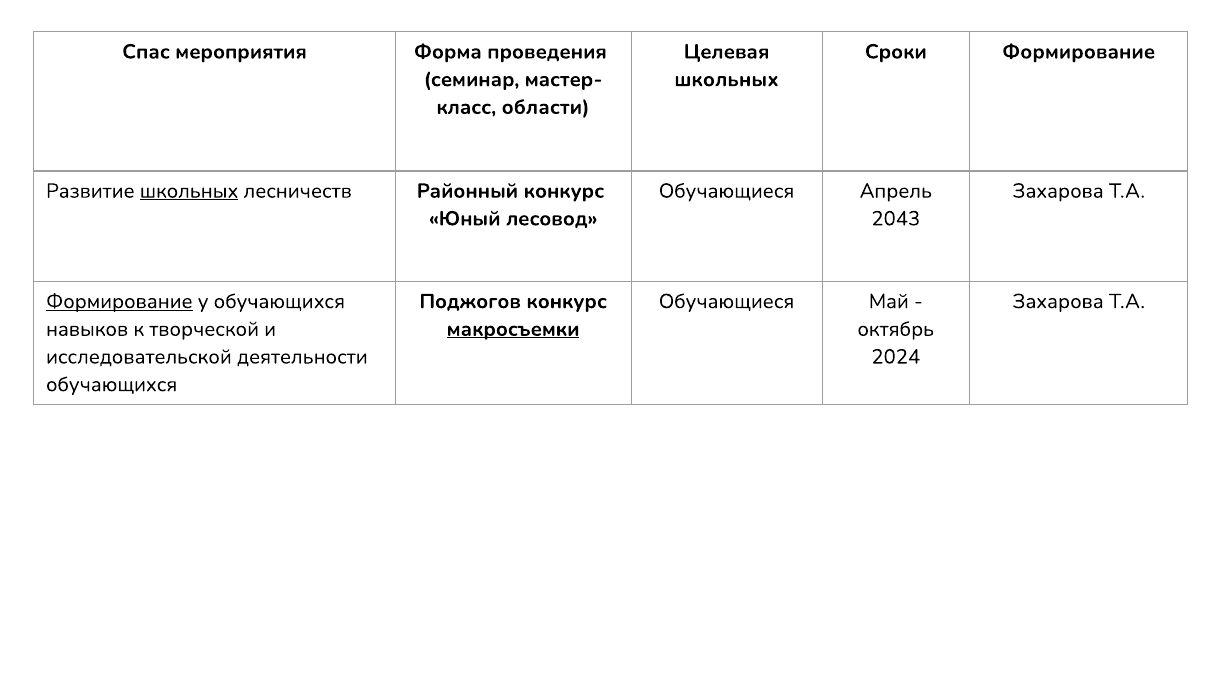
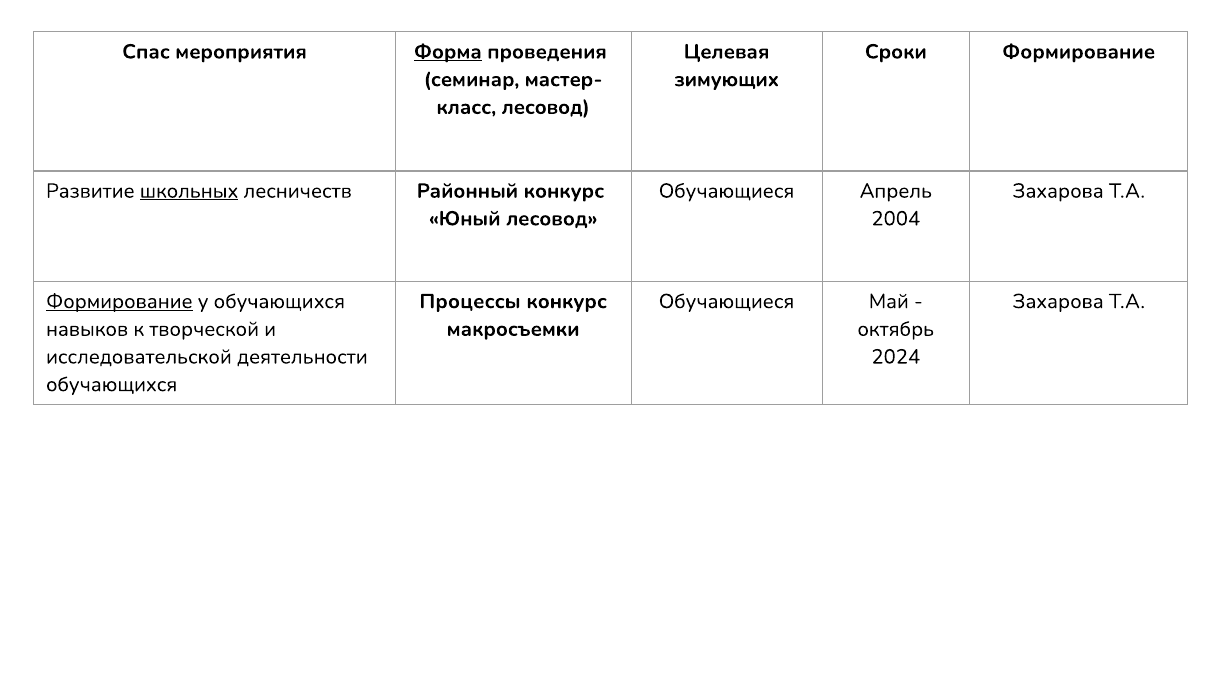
Форма underline: none -> present (448, 52)
школьных: школьных -> зимующих (727, 79)
области: области -> лесовод (546, 107)
2043: 2043 -> 2004 (896, 219)
Поджогов: Поджогов -> Процессы (470, 302)
макросъемки underline: present -> none (513, 329)
